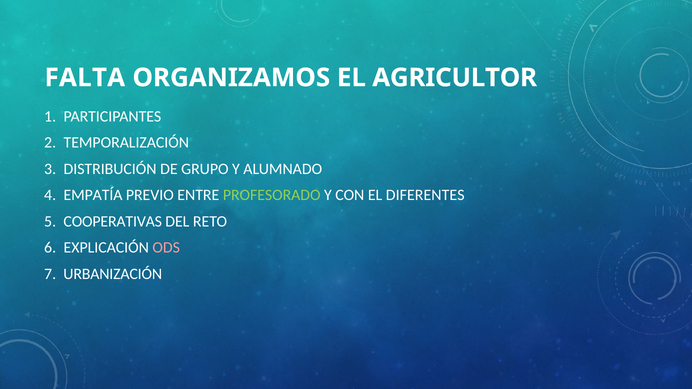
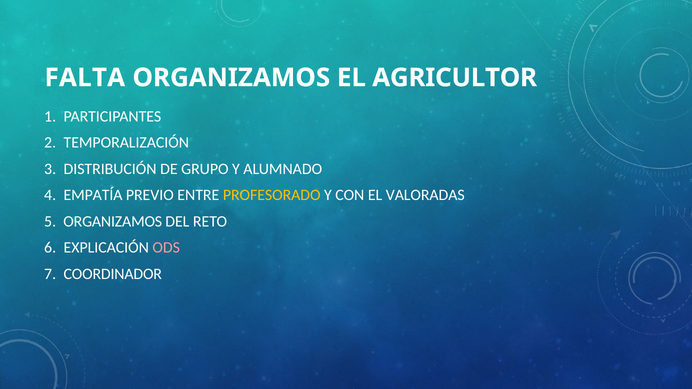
PROFESORADO colour: light green -> yellow (272, 195)
DIFERENTES: DIFERENTES -> VALORADAS (425, 195)
COOPERATIVAS: COOPERATIVAS -> ORGANIZAMOS (113, 222)
URBANIZACIÓN: URBANIZACIÓN -> COORDINADOR (113, 274)
